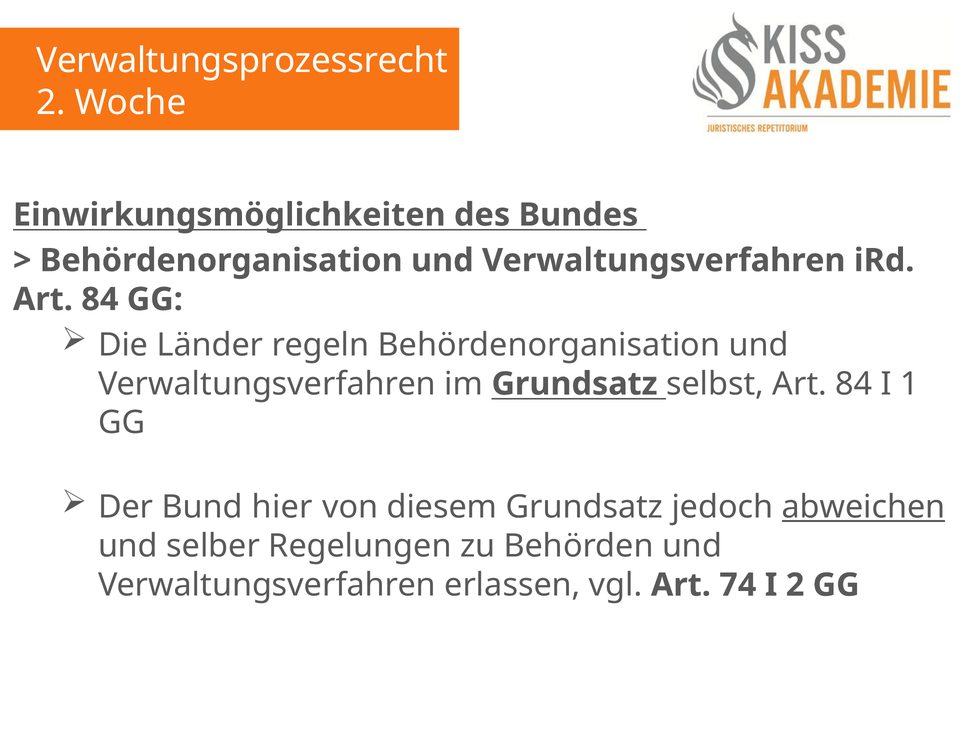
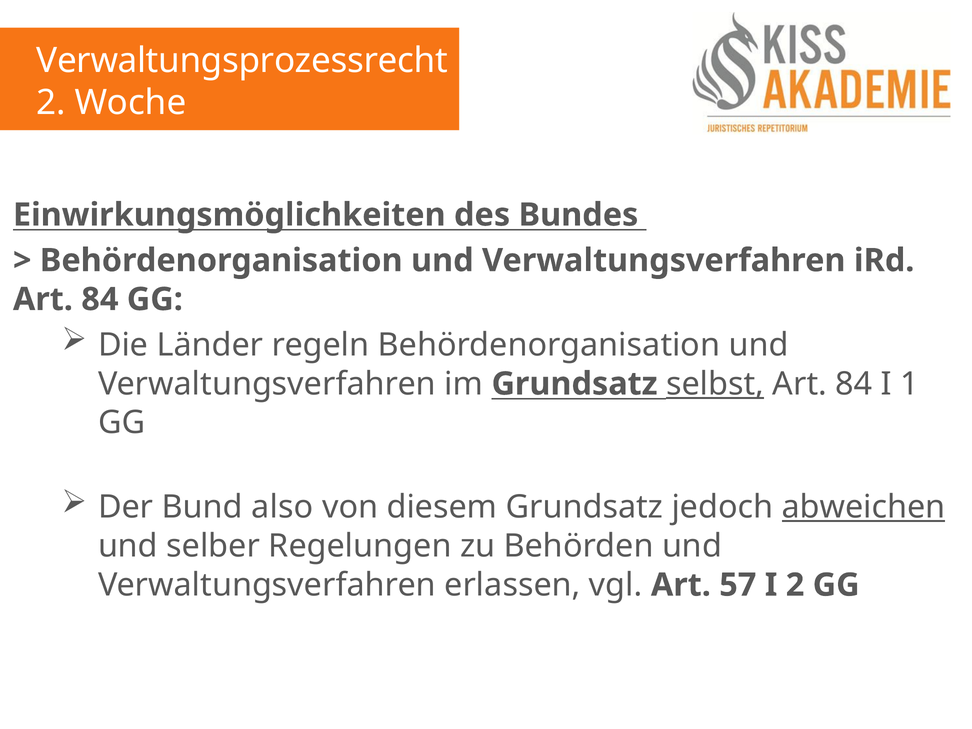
selbst underline: none -> present (715, 384)
hier: hier -> also (282, 507)
74: 74 -> 57 (738, 585)
